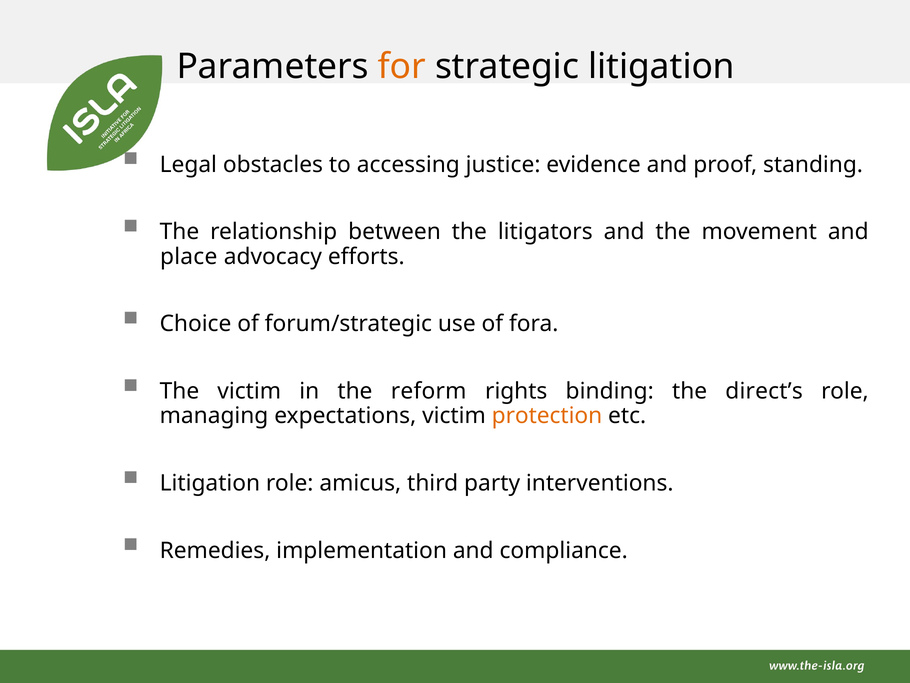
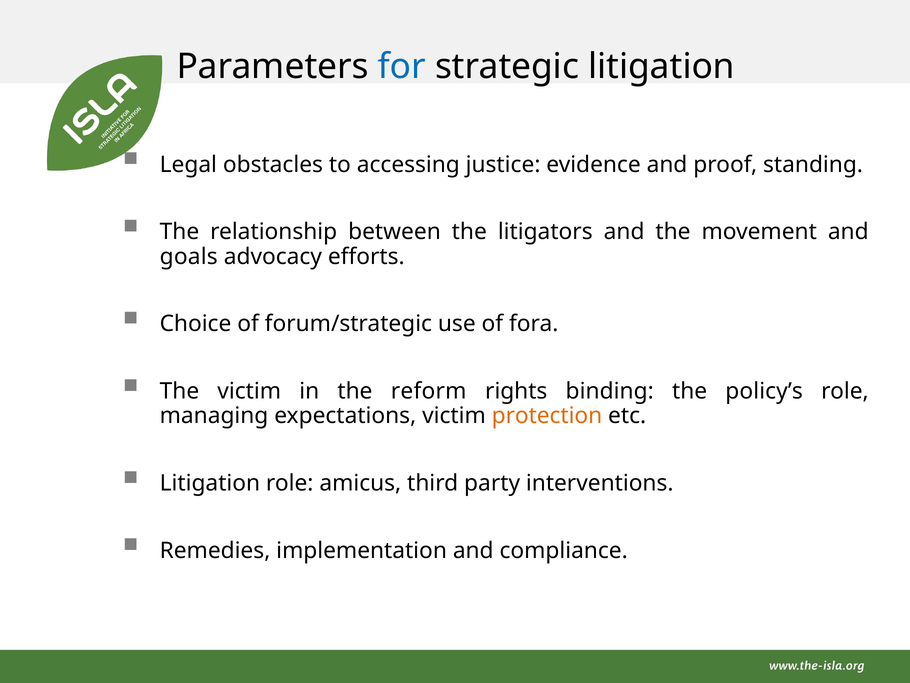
for colour: orange -> blue (402, 67)
place: place -> goals (189, 256)
direct’s: direct’s -> policy’s (764, 391)
